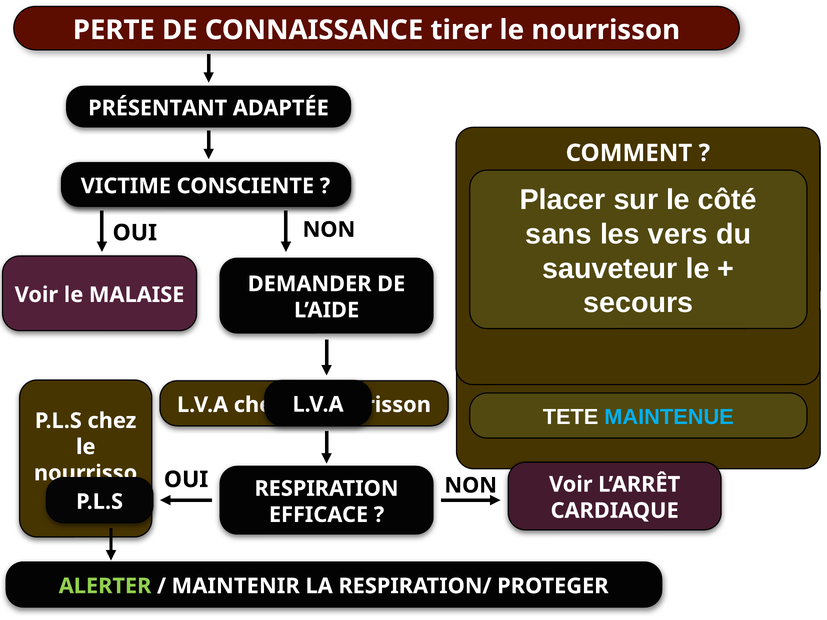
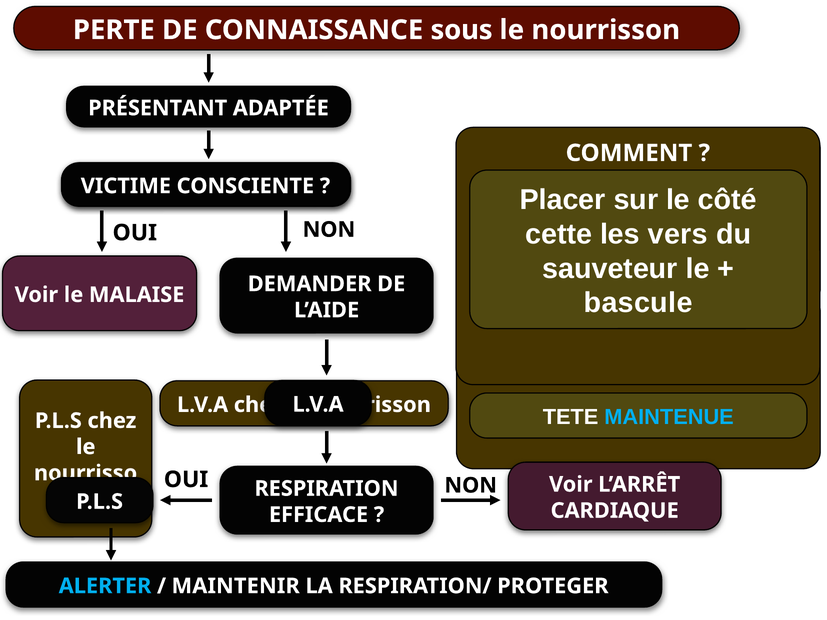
tirer: tirer -> sous (462, 30)
sans: sans -> cette (559, 234)
secours: secours -> bascule (638, 303)
ALERTER colour: light green -> light blue (105, 586)
